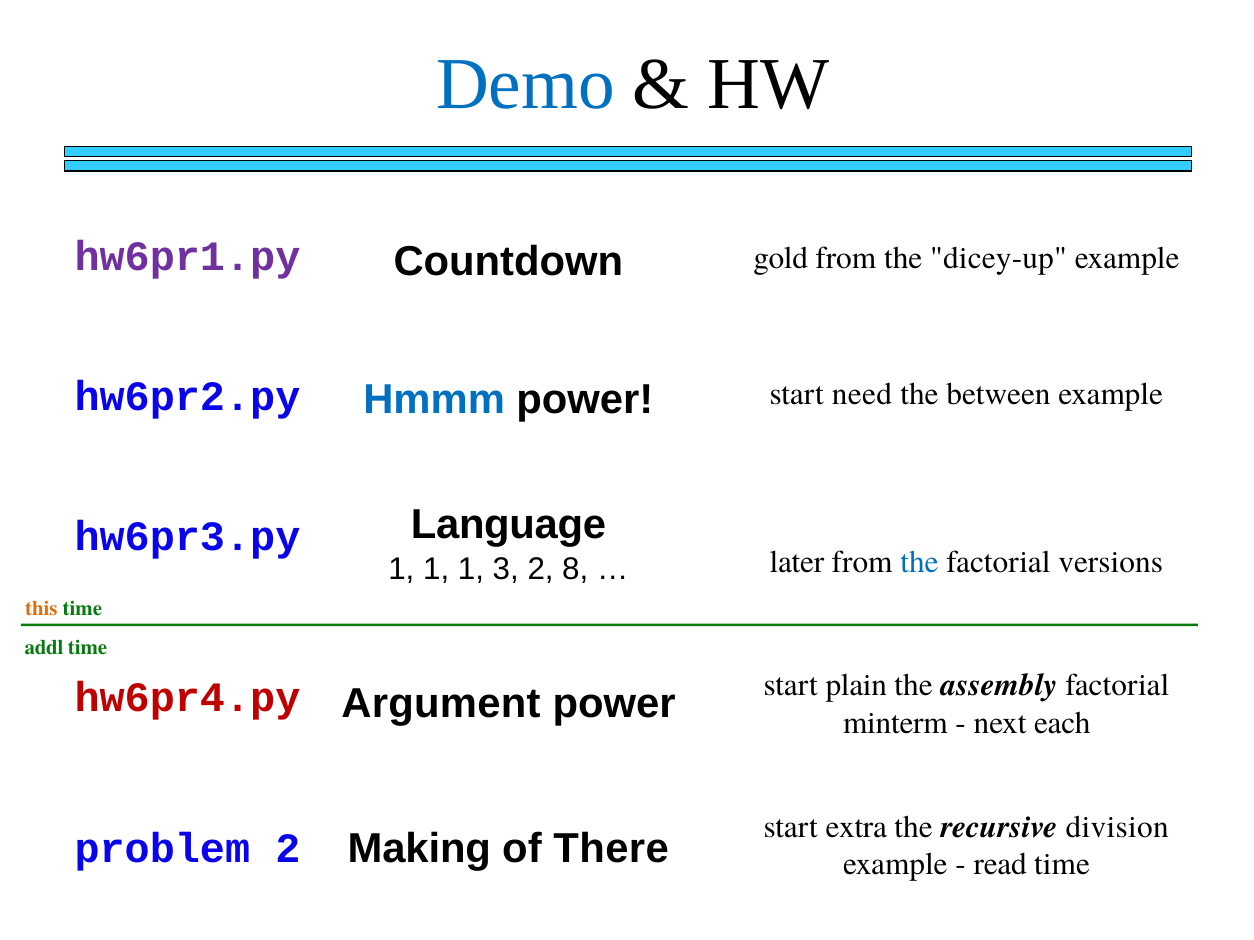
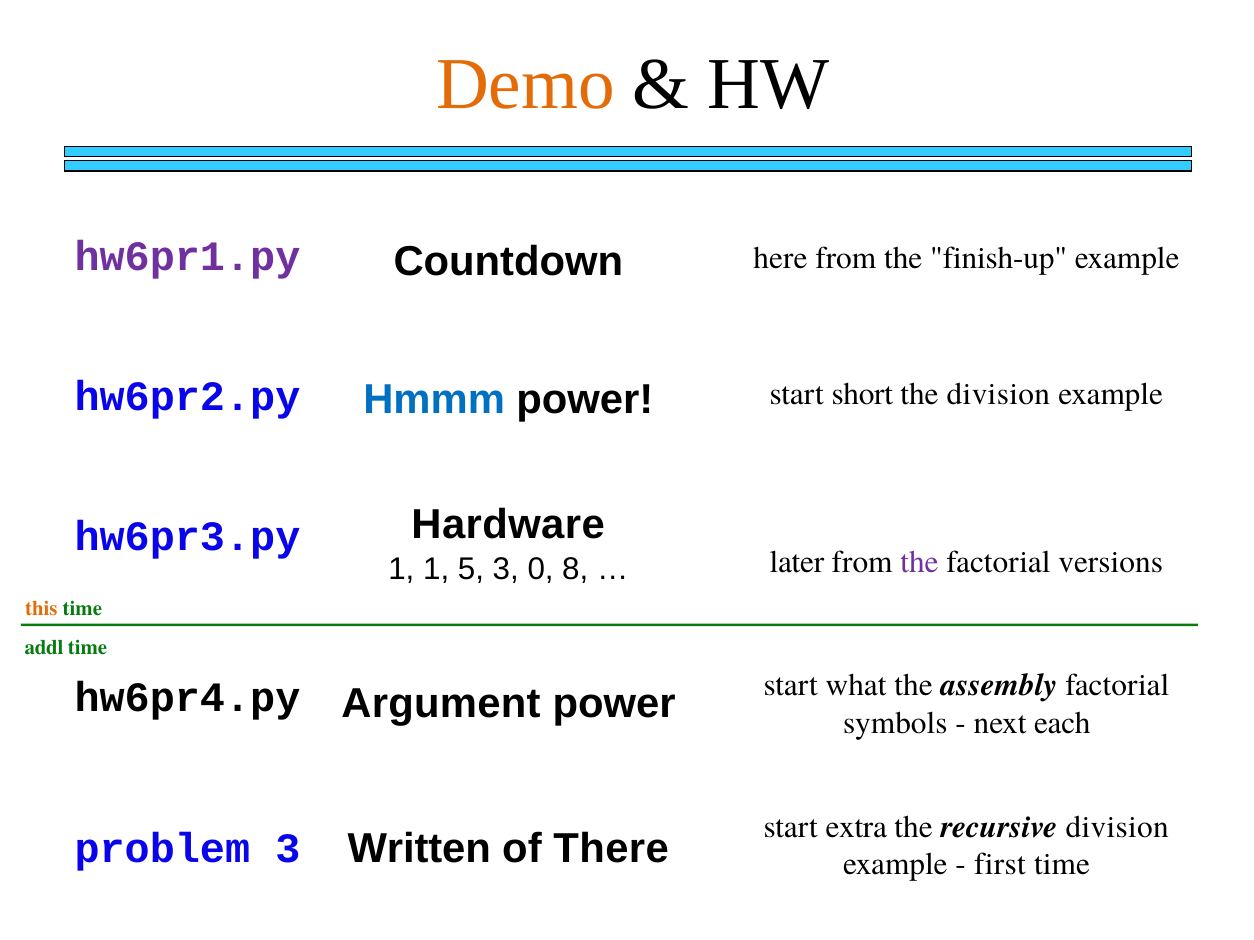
Demo colour: blue -> orange (525, 85)
gold: gold -> here (780, 258)
dicey-up: dicey-up -> finish-up (999, 258)
need: need -> short (862, 395)
the between: between -> division (998, 395)
Language: Language -> Hardware (508, 525)
the colour: blue -> purple (920, 562)
1 1 1: 1 -> 5 (471, 569)
3 2: 2 -> 0 (541, 569)
plain: plain -> what (856, 685)
hw6pr4.py colour: red -> black (187, 699)
minterm: minterm -> symbols (895, 723)
Making: Making -> Written (419, 849)
problem 2: 2 -> 3 (288, 849)
read: read -> first (1000, 865)
